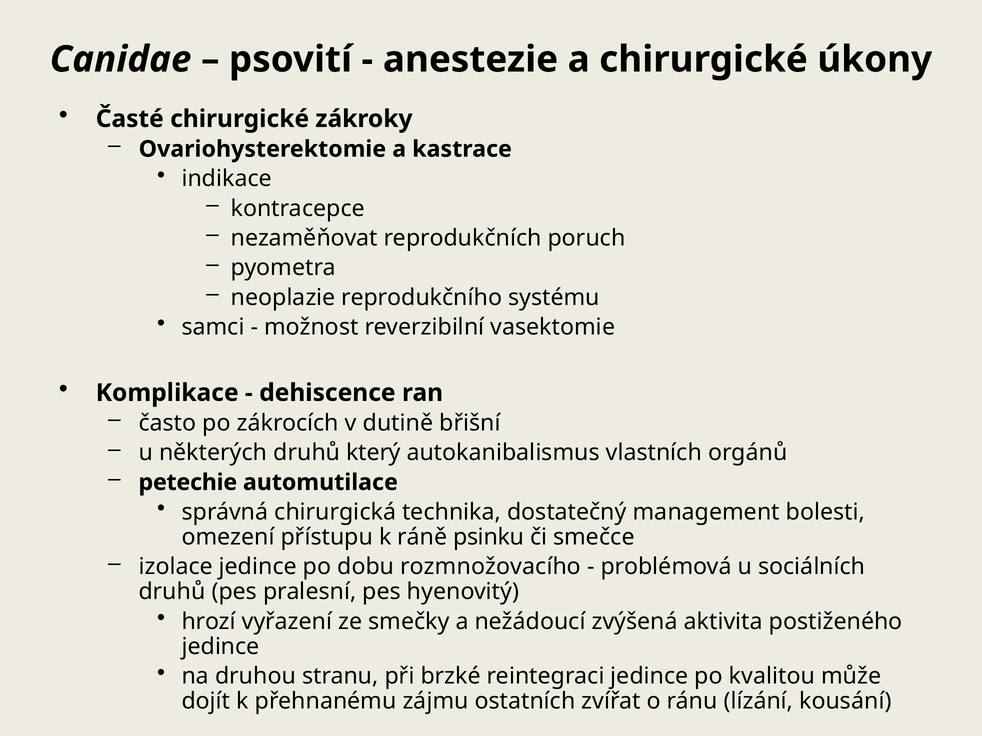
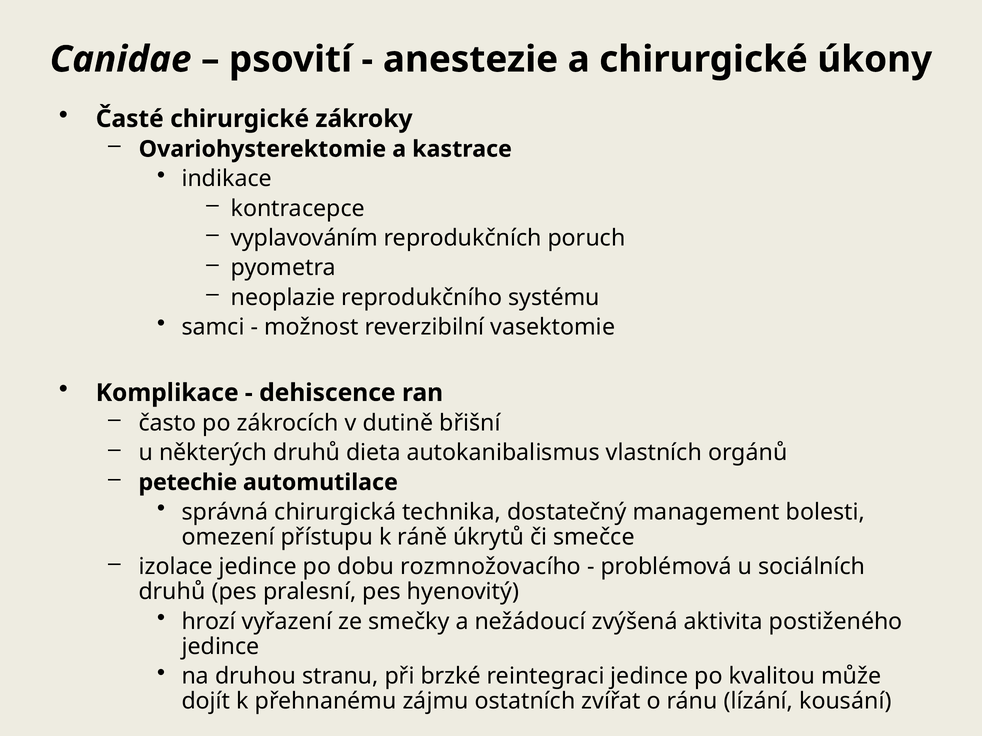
nezaměňovat: nezaměňovat -> vyplavováním (304, 238)
který: který -> dieta (373, 453)
psinku: psinku -> úkrytů (489, 537)
